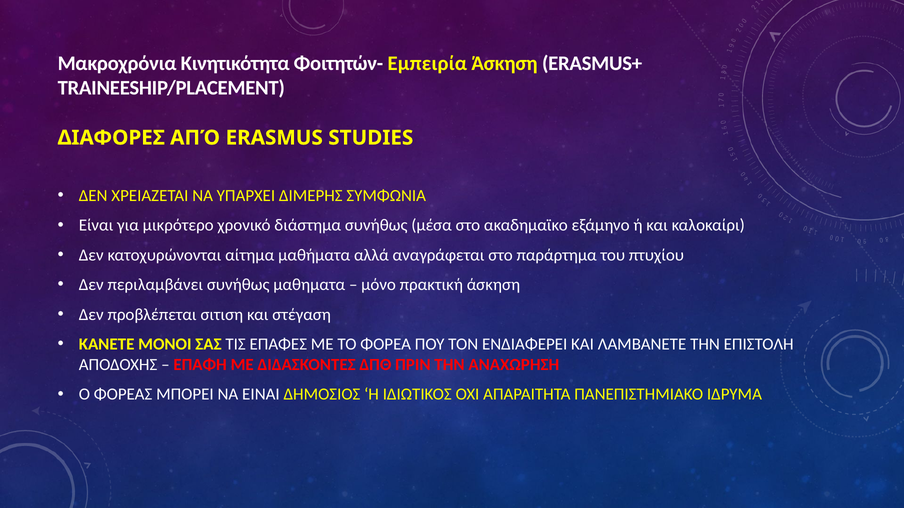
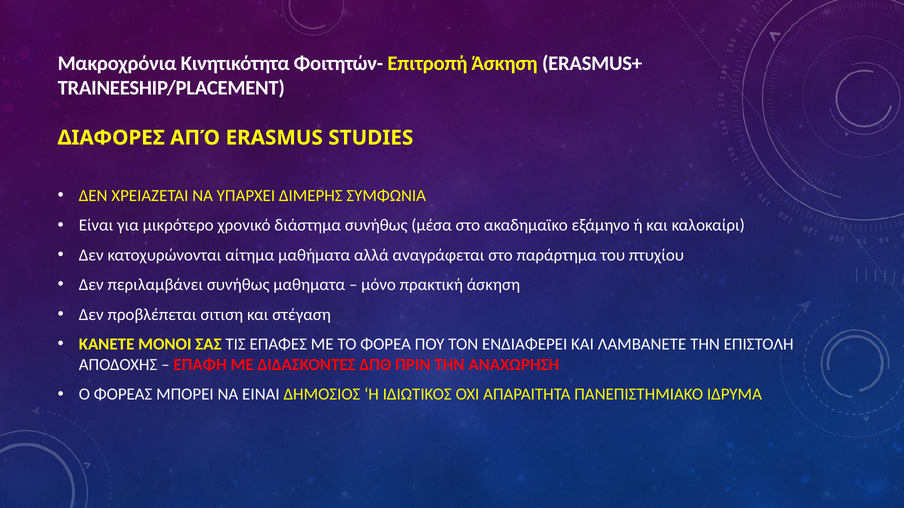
Εμπειρία: Εμπειρία -> Επιτροπή (427, 63)
